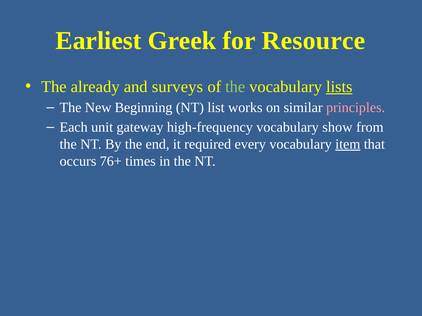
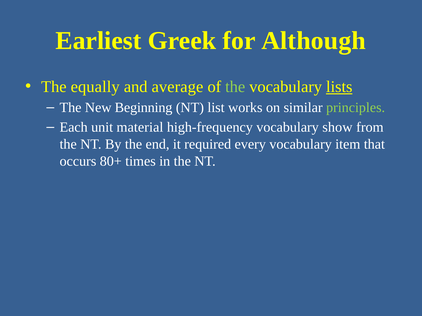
Resource: Resource -> Although (314, 41)
already: already -> equally (95, 87)
surveys: surveys -> average (177, 87)
principles colour: pink -> light green (356, 108)
gateway: gateway -> material (140, 128)
item underline: present -> none (348, 144)
76+: 76+ -> 80+ (111, 161)
